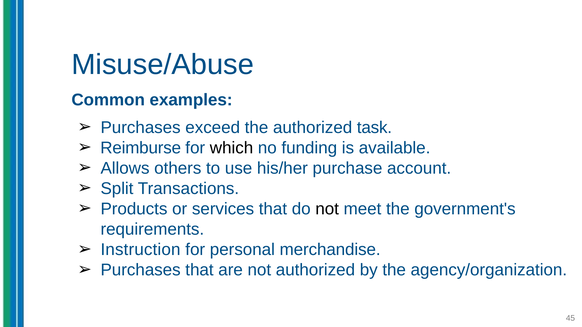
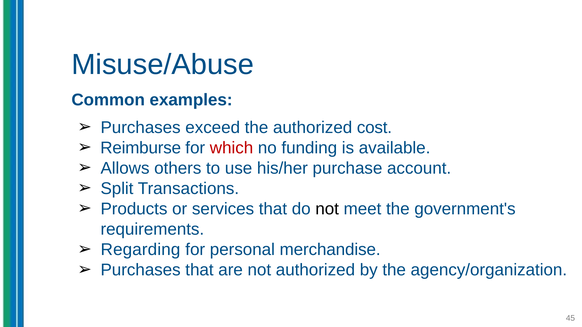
task: task -> cost (374, 128)
which colour: black -> red (232, 148)
Instruction: Instruction -> Regarding (140, 250)
